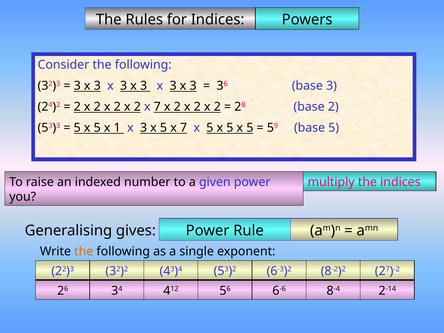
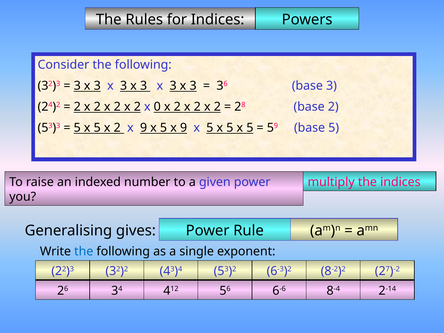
2 x 7: 7 -> 0 (157, 107)
5 x 1: 1 -> 2 (117, 128)
3: 3 -> 9 (144, 128)
5 x 7: 7 -> 9 (184, 128)
the colour: orange -> blue (84, 251)
